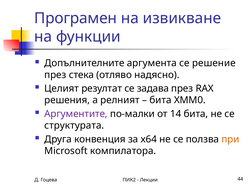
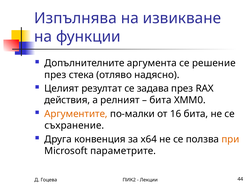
Програмен: Програмен -> Изпълнява (75, 18)
решения: решения -> действия (67, 100)
Аргументите colour: purple -> orange (76, 114)
14: 14 -> 16 (176, 114)
структурата: структурата -> съхранение (74, 126)
компилатора: компилатора -> параметрите (123, 151)
